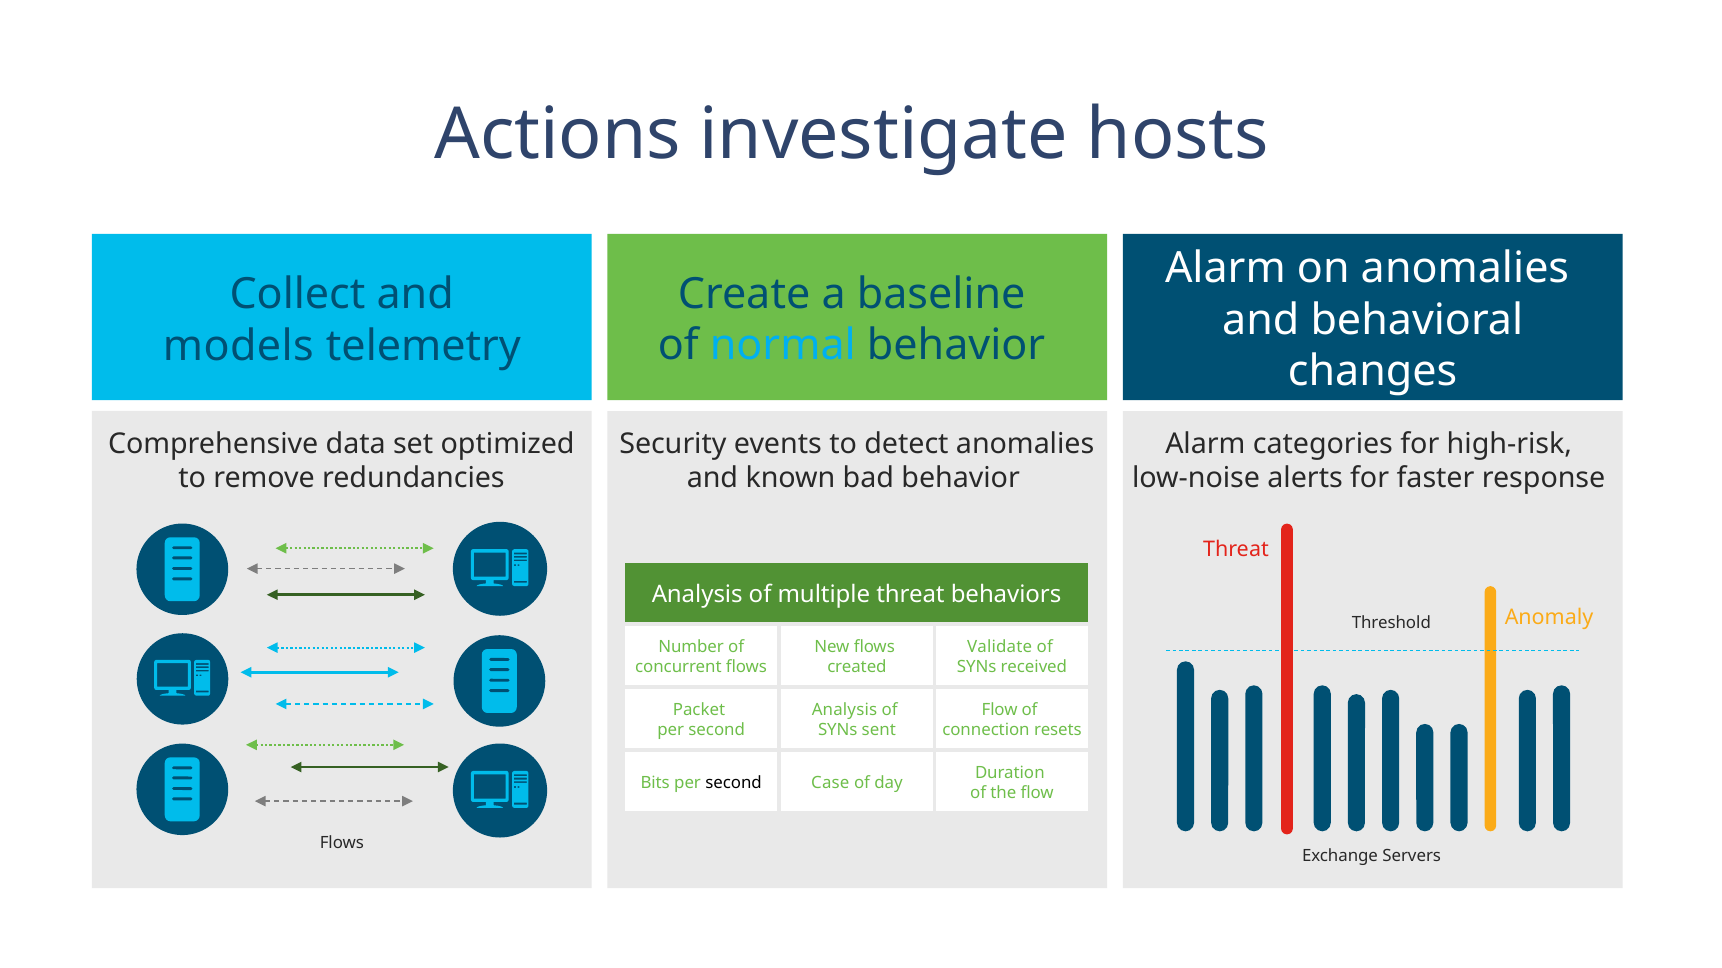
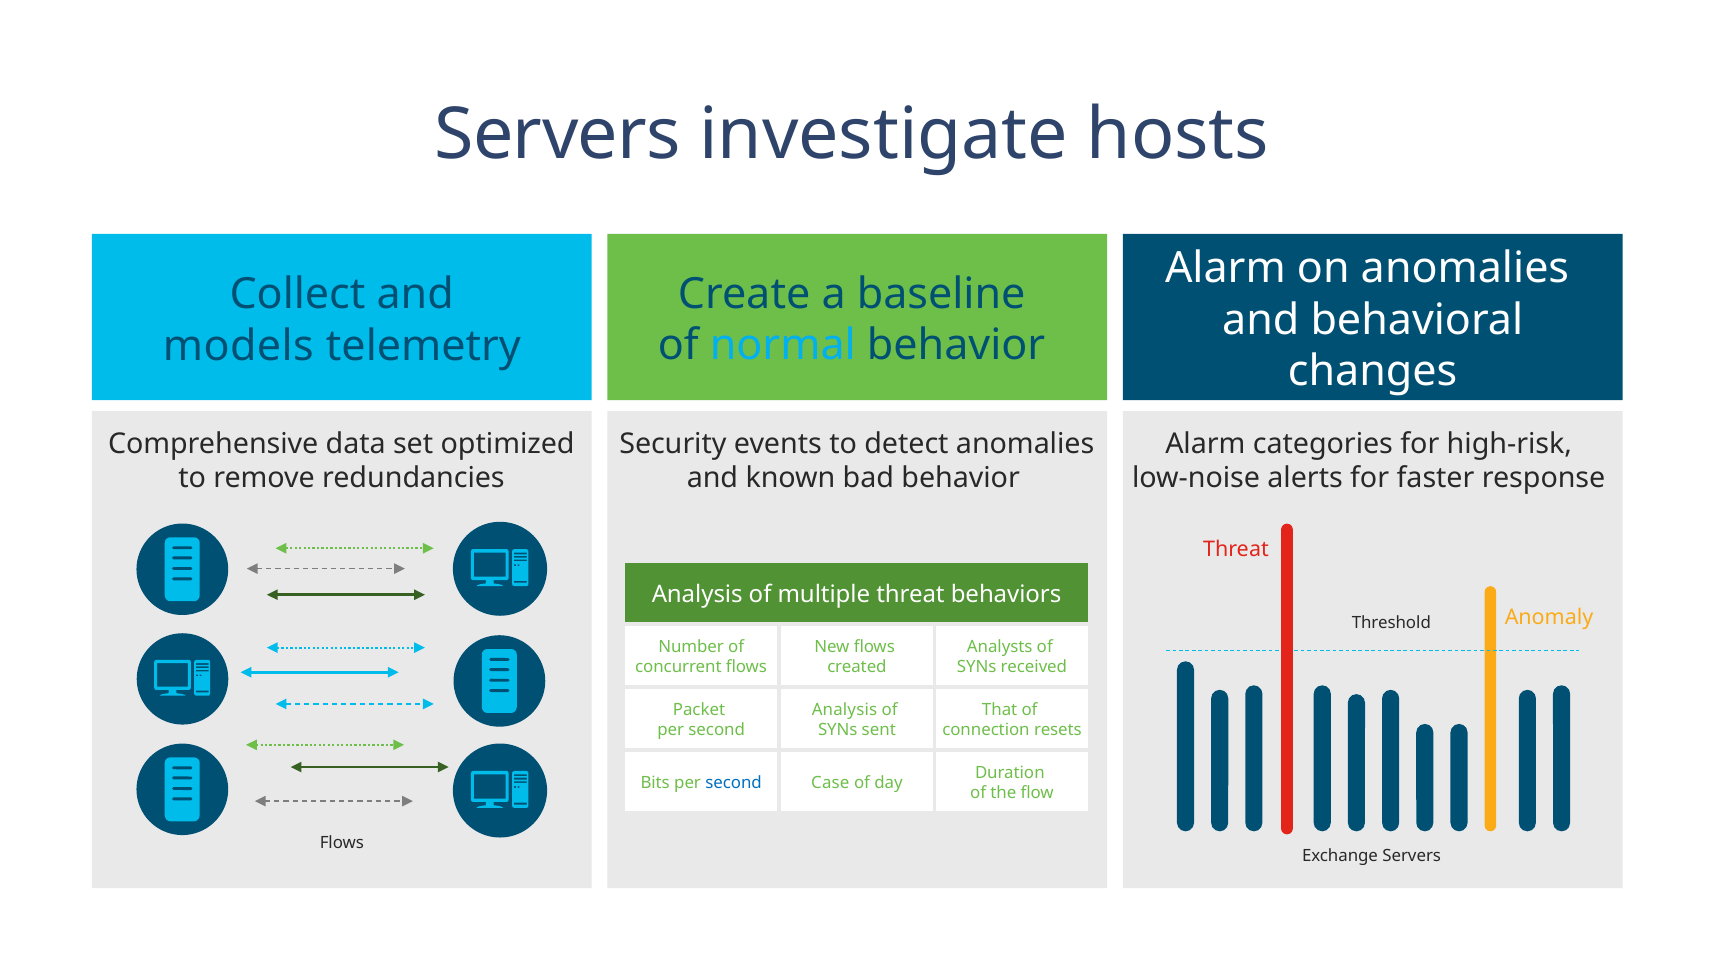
Actions: Actions -> Servers (558, 135)
Validate: Validate -> Analysts (1000, 647)
Flow: Flow -> That (1000, 710)
second colour: black -> blue (734, 783)
